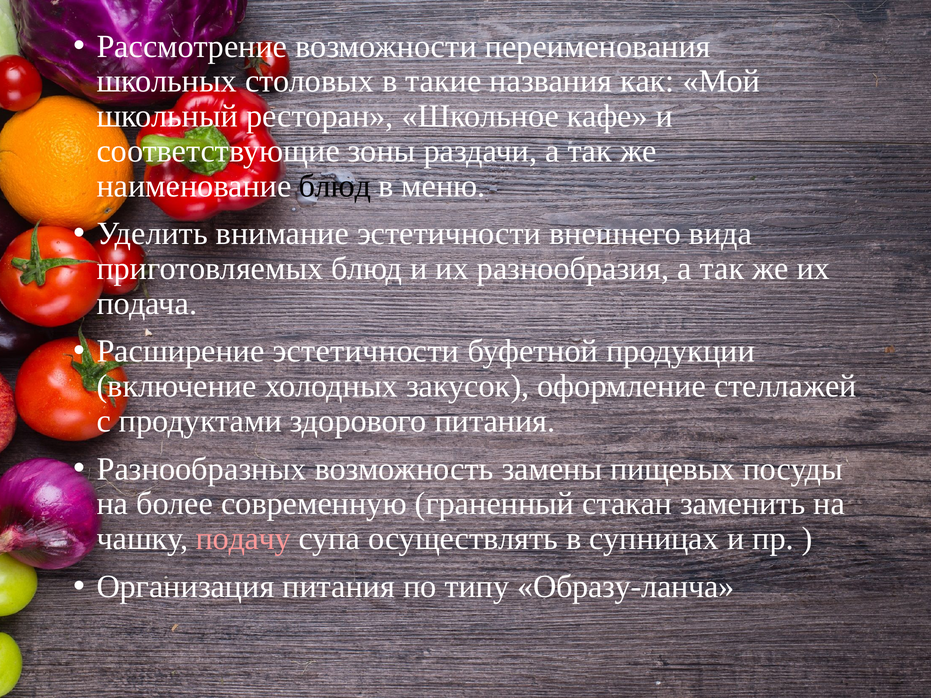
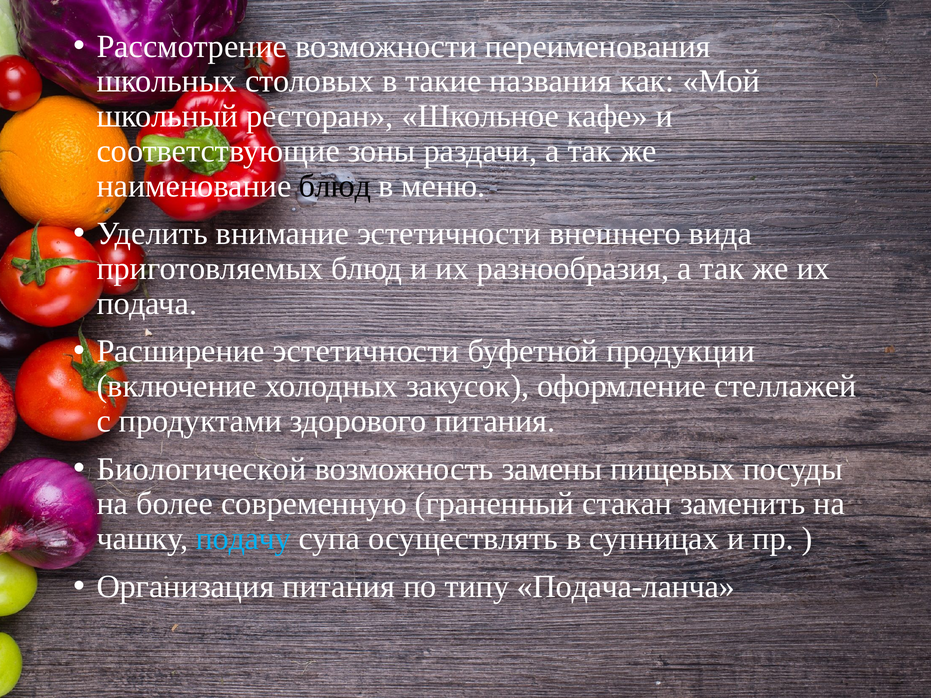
Разнообразных: Разнообразных -> Биологической (202, 469)
подачу colour: pink -> light blue (243, 539)
Образу-ланча: Образу-ланча -> Подача-ланча (626, 587)
